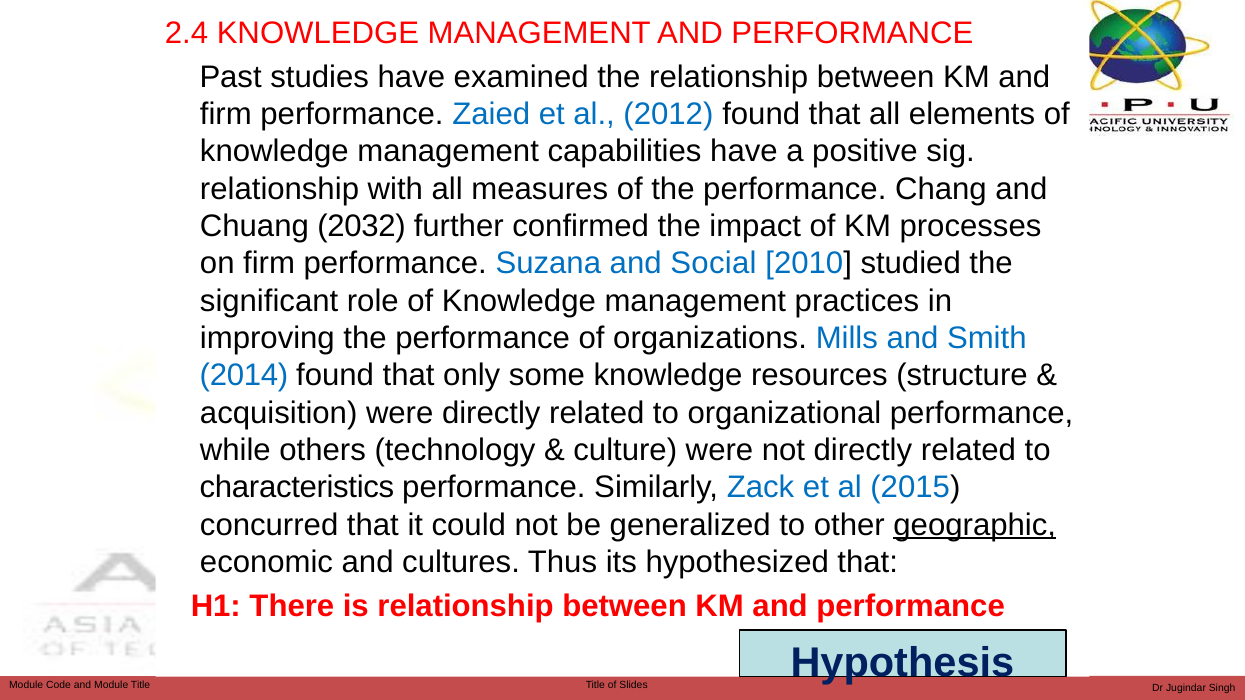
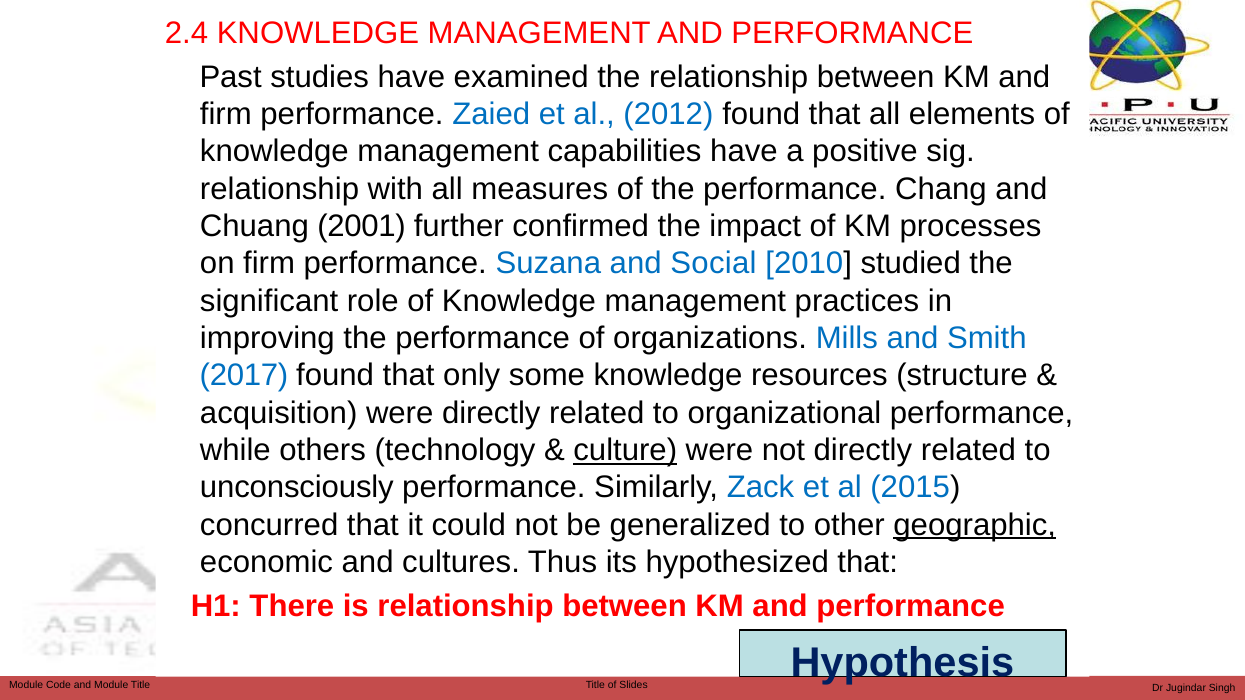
2032: 2032 -> 2001 (362, 226)
2014: 2014 -> 2017 (244, 376)
culture underline: none -> present (625, 450)
characteristics: characteristics -> unconsciously (297, 488)
